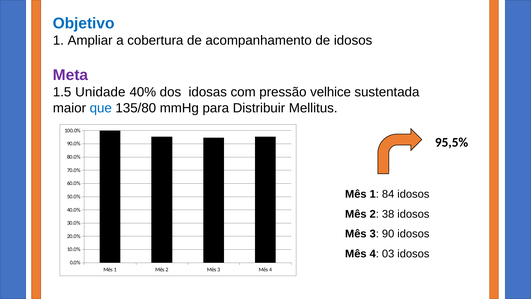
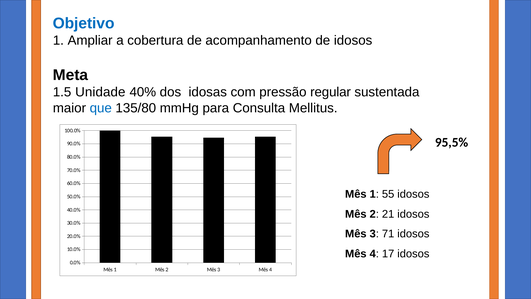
Meta colour: purple -> black (70, 75)
velhice: velhice -> regular (331, 92)
Distribuir: Distribuir -> Consulta (259, 108)
84: 84 -> 55 (388, 194)
38: 38 -> 21 (388, 214)
90: 90 -> 71 (388, 234)
03: 03 -> 17 (388, 254)
